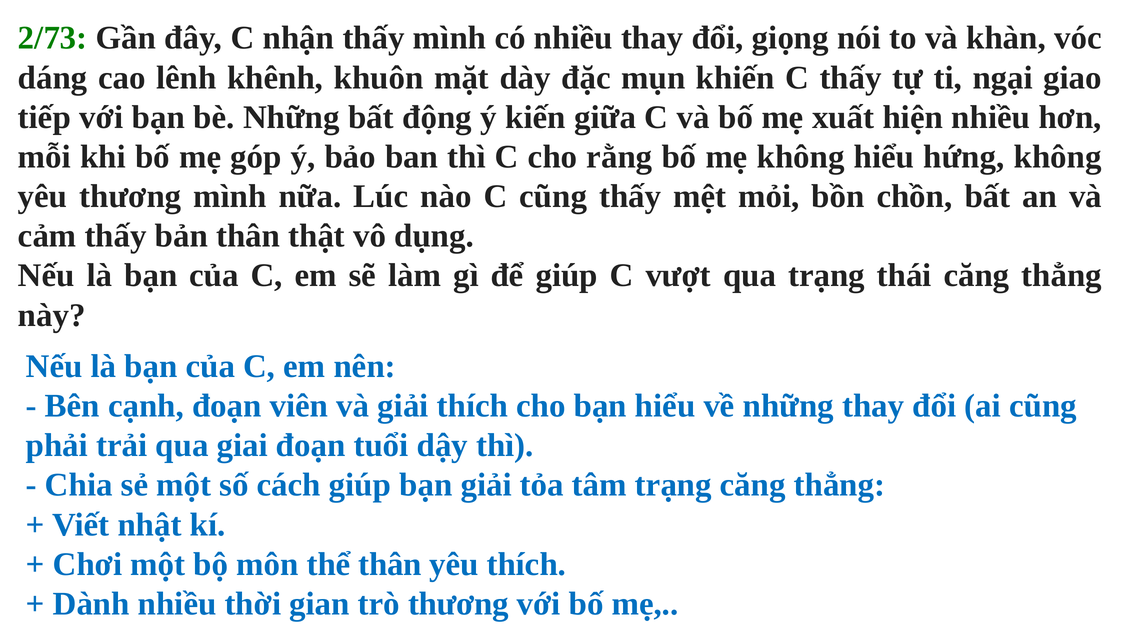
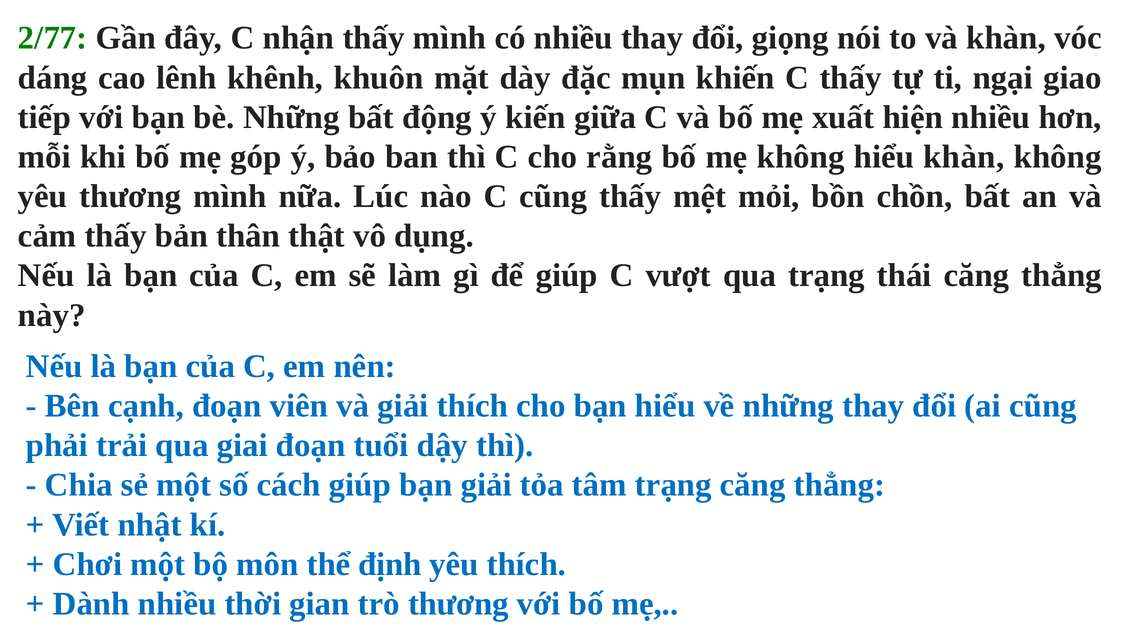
2/73: 2/73 -> 2/77 (53, 38)
hiểu hứng: hứng -> khàn (964, 157)
thể thân: thân -> định (390, 564)
